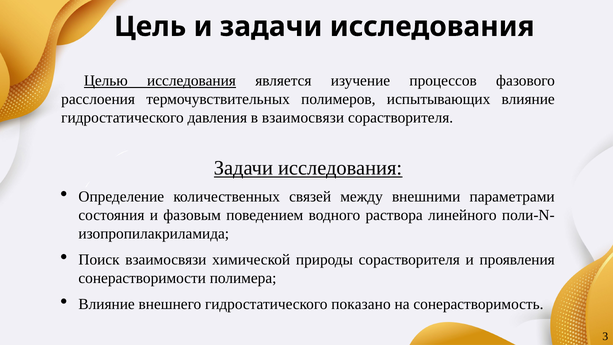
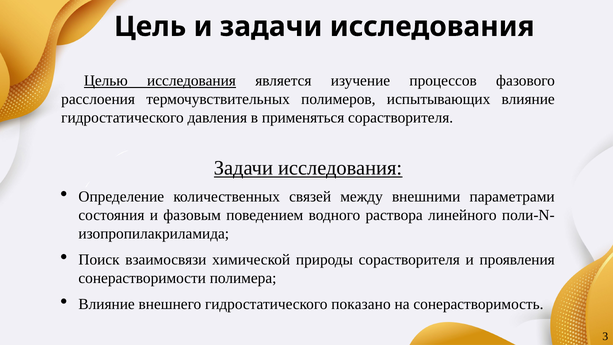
в взаимосвязи: взаимосвязи -> применяться (303, 118)
